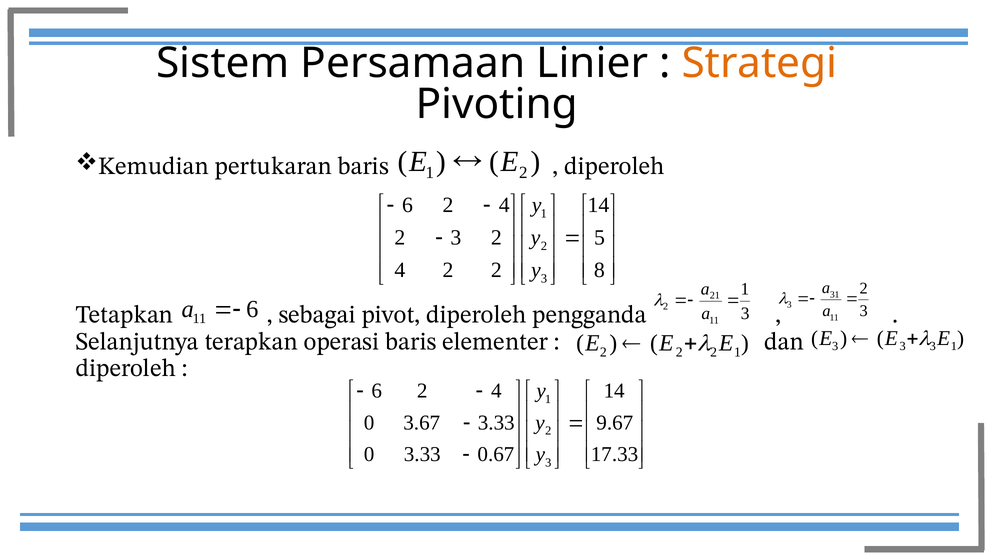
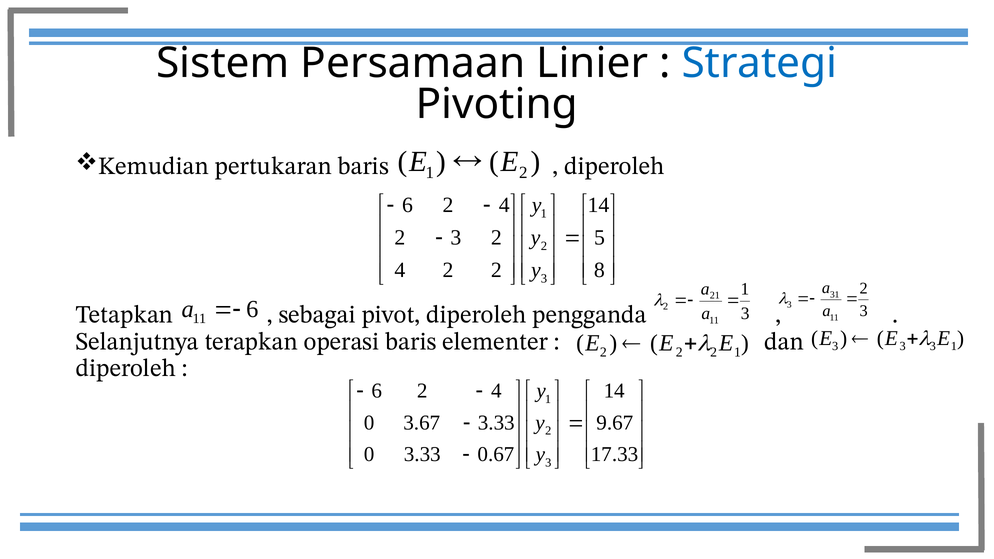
Strategi colour: orange -> blue (759, 63)
